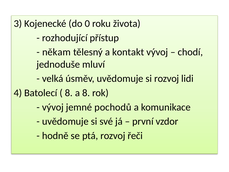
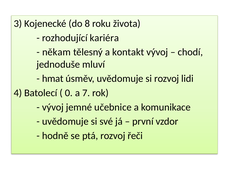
0: 0 -> 8 (87, 24)
přístup: přístup -> kariéra (104, 38)
velká: velká -> hmat (53, 78)
8: 8 -> 0 (69, 93)
a 8: 8 -> 7 (86, 93)
pochodů: pochodů -> učebnice (113, 107)
